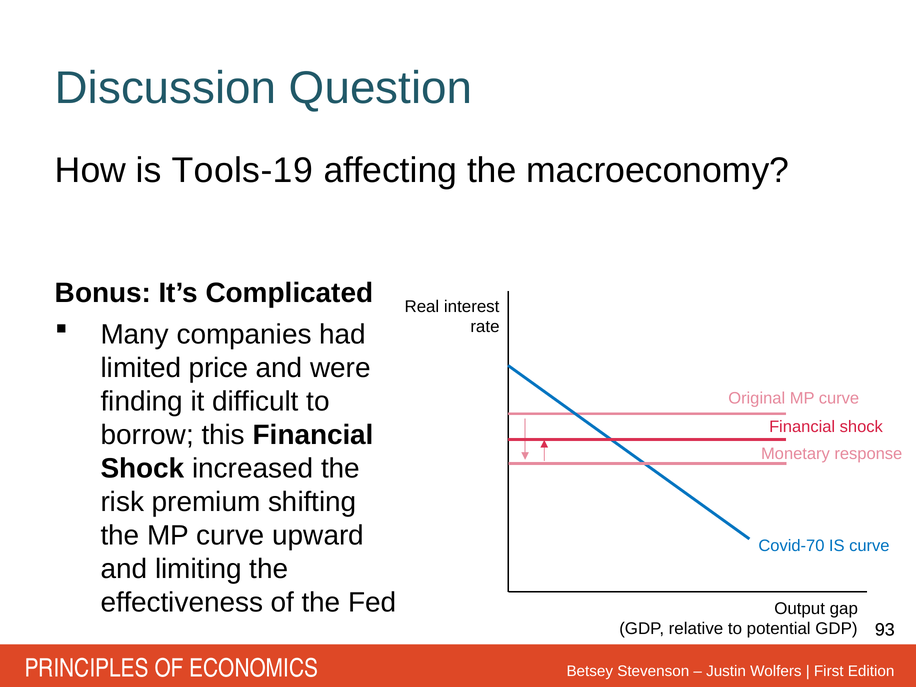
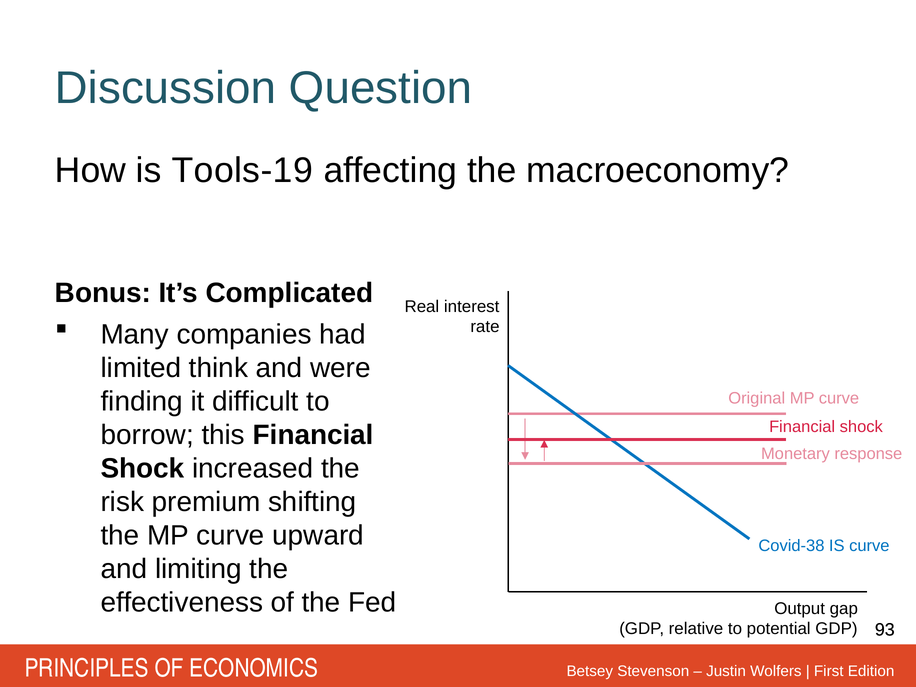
price: price -> think (218, 368)
Covid-70: Covid-70 -> Covid-38 (791, 546)
